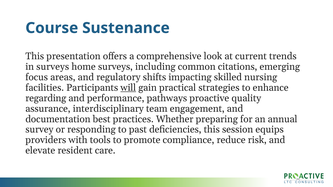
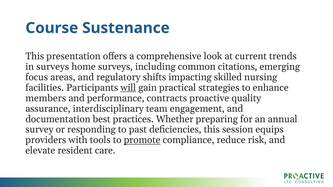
regarding: regarding -> members (46, 98)
pathways: pathways -> contracts (167, 98)
promote underline: none -> present (142, 140)
